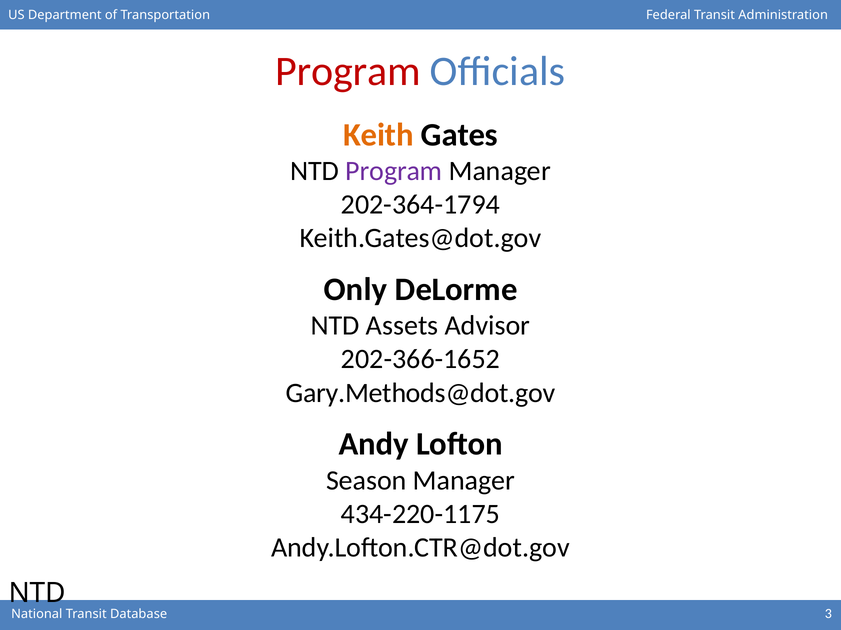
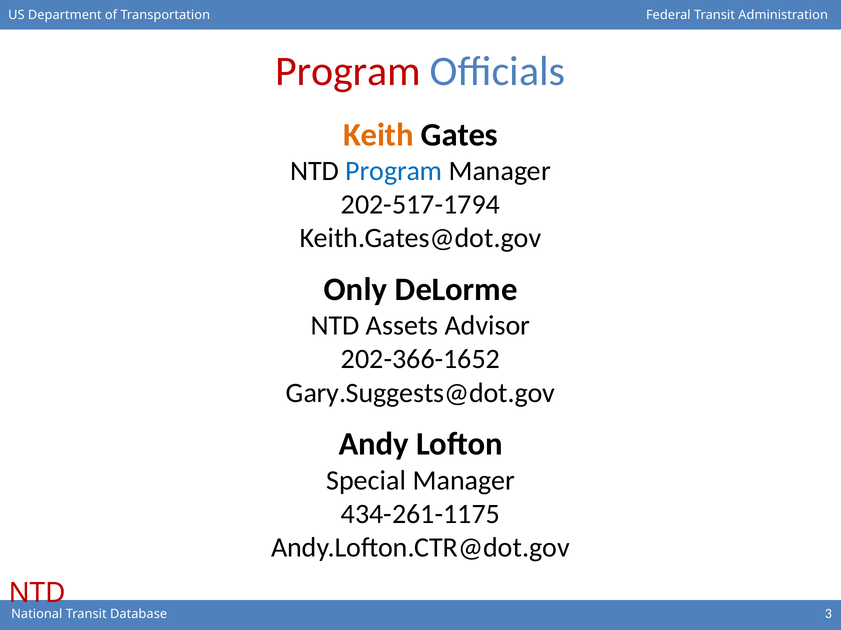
Program colour: purple -> blue (394, 171)
202-364-1794: 202-364-1794 -> 202-517-1794 (420, 205)
Gary.Methods@dot.gov: Gary.Methods@dot.gov -> Gary.Suggests@dot.gov (421, 393)
Season: Season -> Special (366, 481)
434-220-1175: 434-220-1175 -> 434-261-1175 (420, 514)
NTD colour: black -> red (37, 594)
